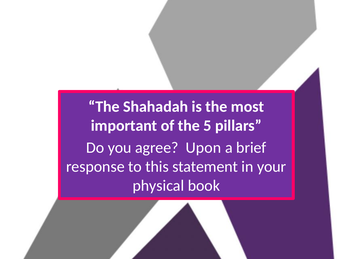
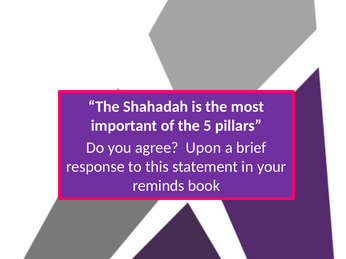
physical: physical -> reminds (158, 186)
